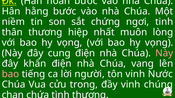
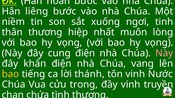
hằng: hằng -> liêng (37, 11)
chứng: chứng -> xuống (106, 22)
bao colour: pink -> yellow (10, 74)
người: người -> thánh (90, 74)
chúng: chúng -> truyền (158, 85)
